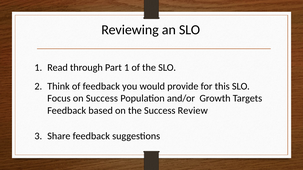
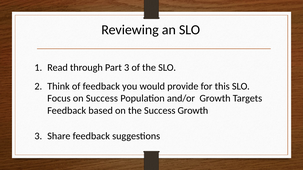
Part 1: 1 -> 3 (127, 68)
Success Review: Review -> Growth (193, 111)
